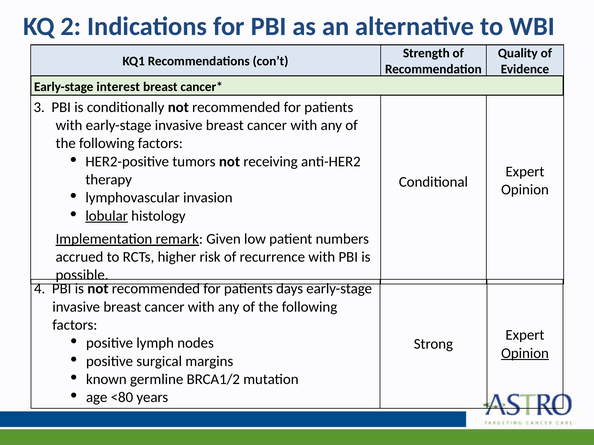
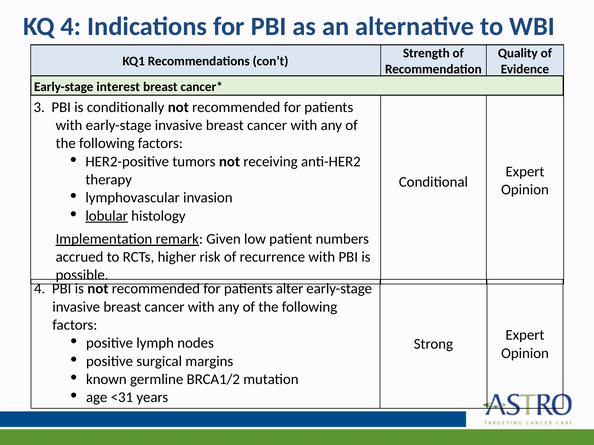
KQ 2: 2 -> 4 (71, 27)
days: days -> alter (290, 289)
Opinion underline: present -> none (525, 354)
<80: <80 -> <31 (122, 398)
